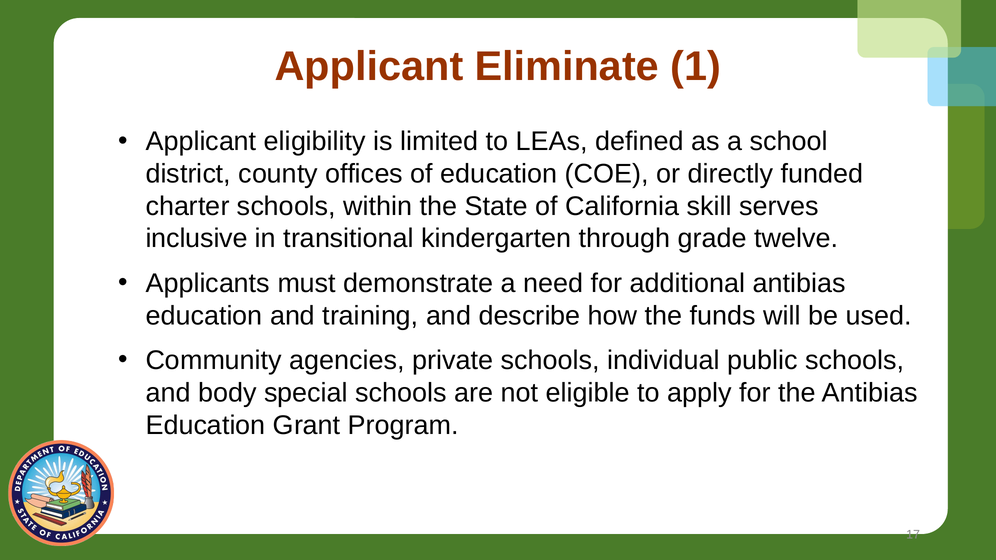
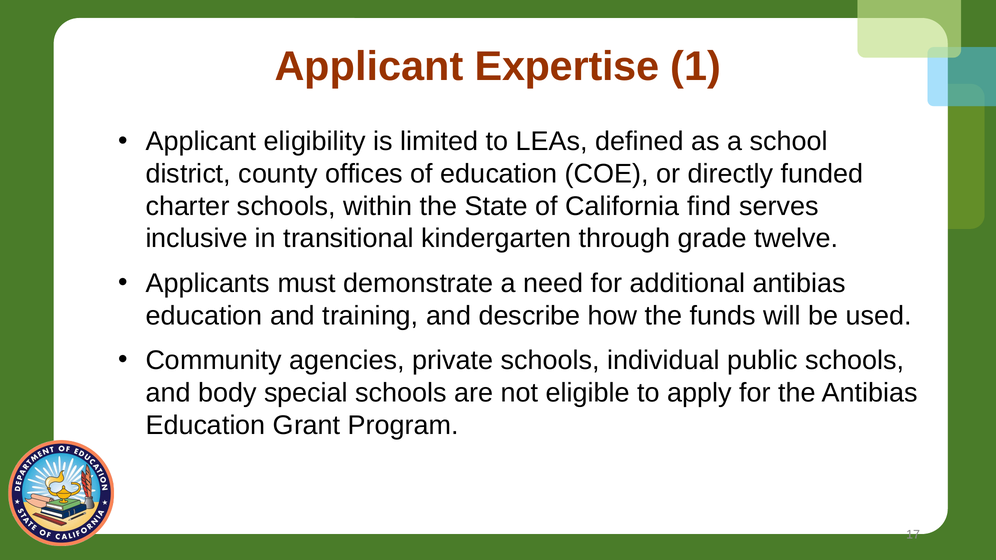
Eliminate: Eliminate -> Expertise (567, 66)
skill: skill -> find (709, 206)
